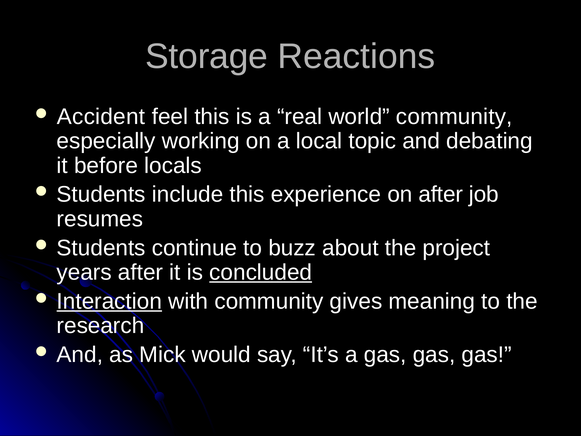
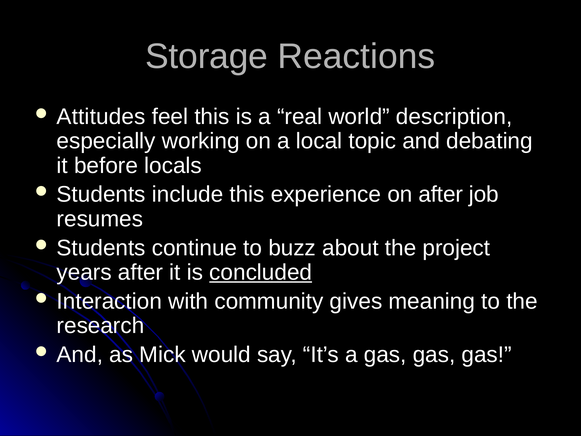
Accident: Accident -> Attitudes (101, 117)
world community: community -> description (454, 117)
Interaction underline: present -> none (109, 301)
